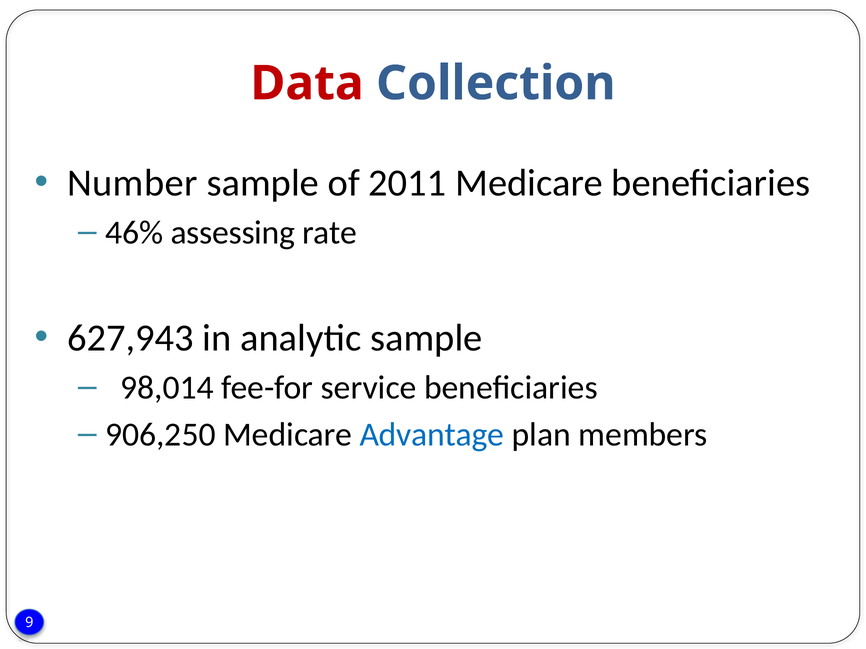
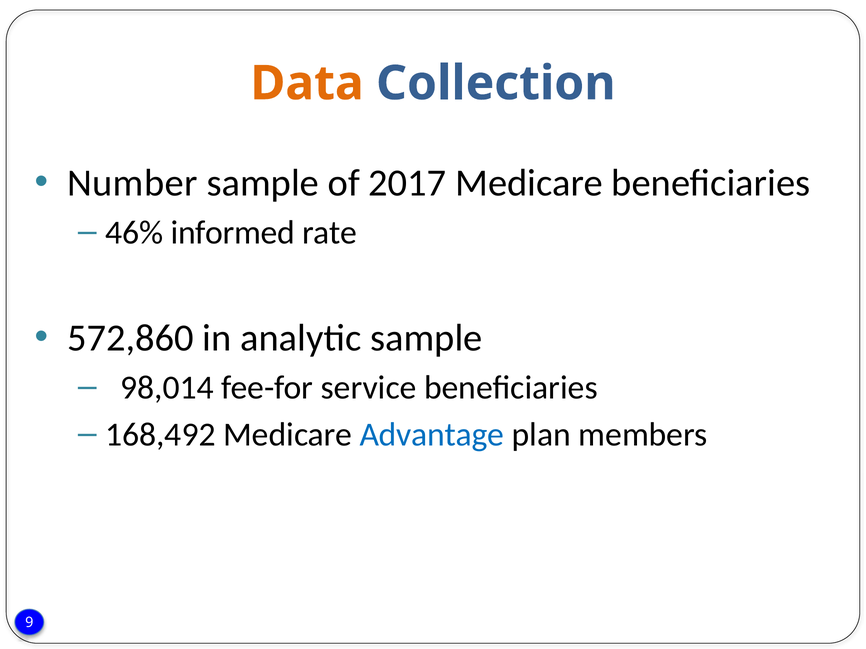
Data colour: red -> orange (307, 83)
2011: 2011 -> 2017 (407, 183)
assessing: assessing -> informed (233, 233)
627,943: 627,943 -> 572,860 (130, 338)
906,250: 906,250 -> 168,492 (160, 435)
